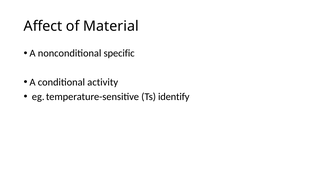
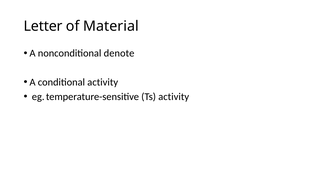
Affect: Affect -> Letter (43, 26)
specific: specific -> denote (119, 53)
Ts identify: identify -> activity (174, 97)
